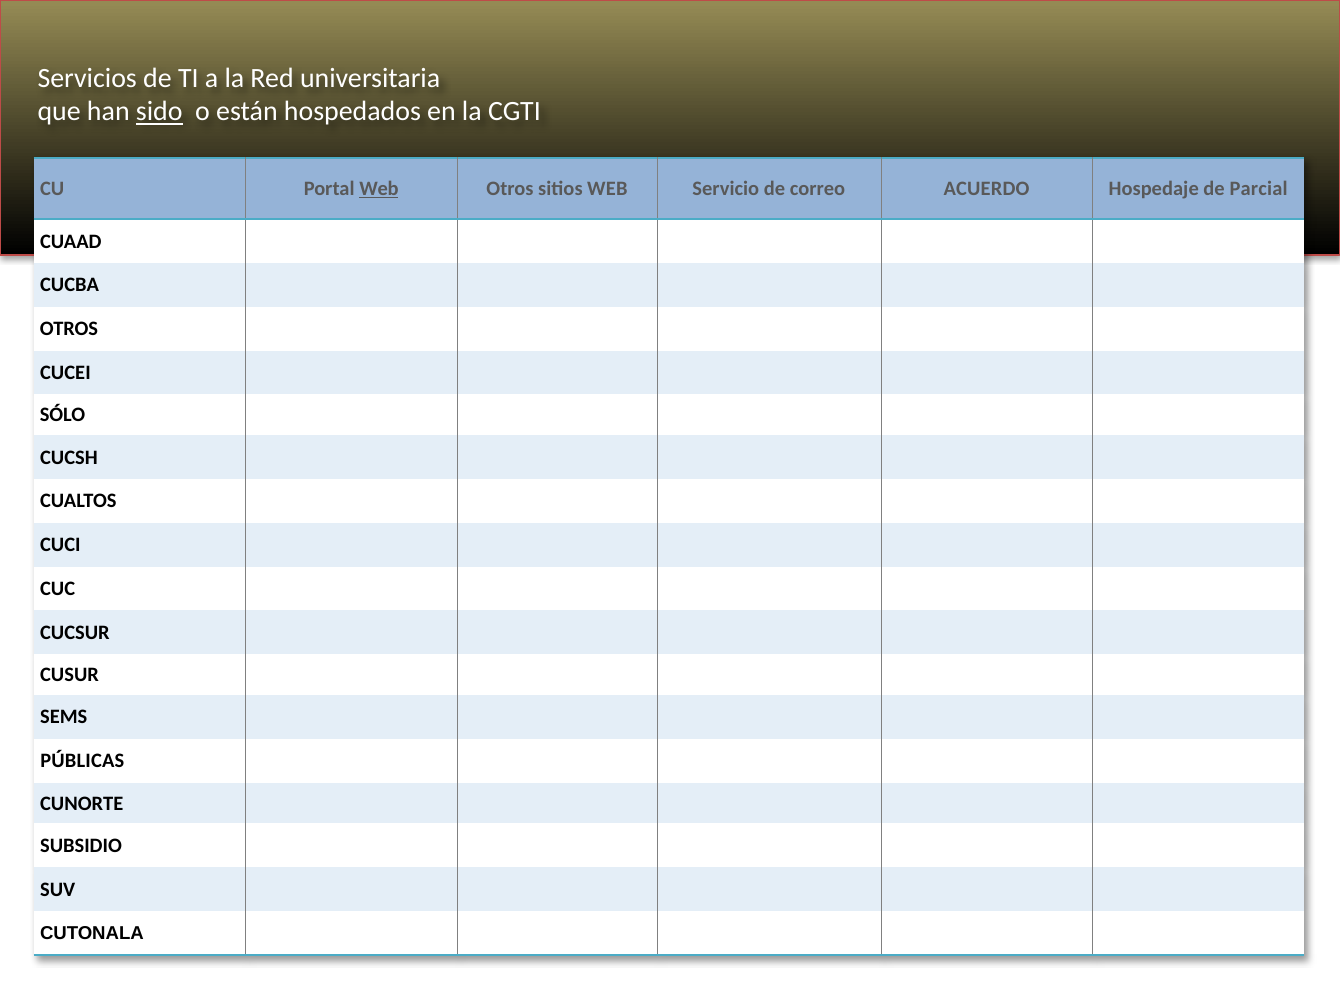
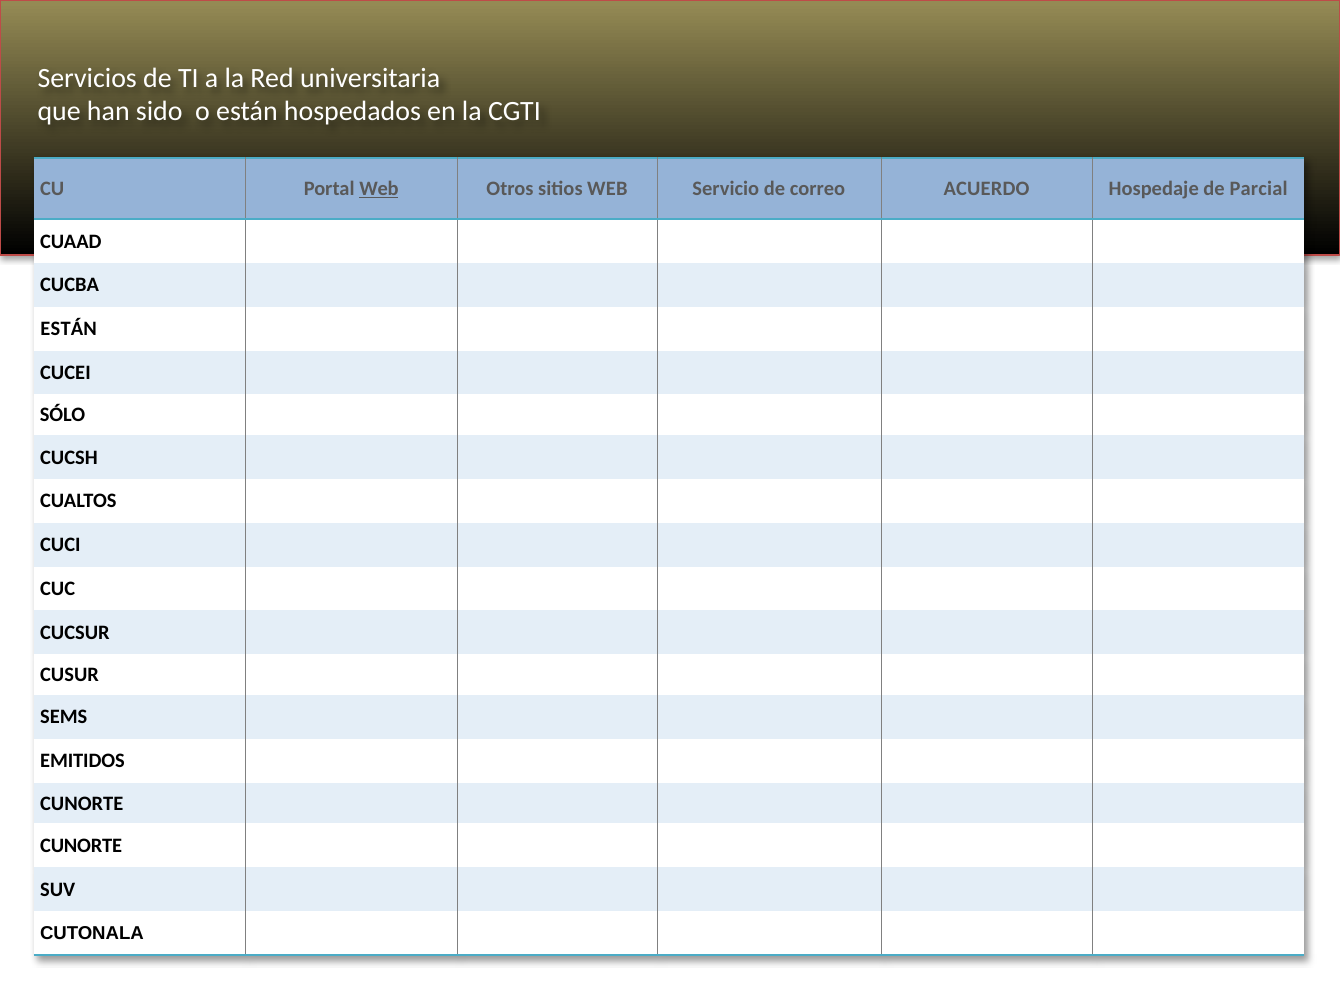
sido underline: present -> none (159, 112)
OTROS: OTROS -> ESTÁN (69, 329)
PÚBLICAS: PÚBLICAS -> EMITIDOS (82, 761)
SUBSIDIO: SUBSIDIO -> CUNORTE (81, 846)
